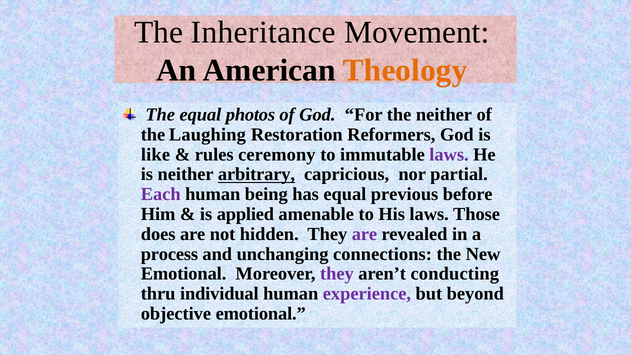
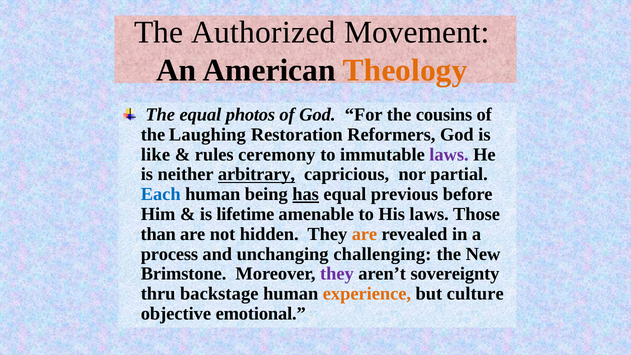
Inheritance: Inheritance -> Authorized (263, 33)
the neither: neither -> cousins (444, 115)
Each colour: purple -> blue (161, 194)
has underline: none -> present (306, 194)
applied: applied -> lifetime (245, 214)
does: does -> than (158, 234)
are colour: purple -> orange (364, 234)
connections: connections -> challenging (382, 254)
Emotional: Emotional -> Brimstone (184, 274)
conducting: conducting -> sovereignty (455, 274)
individual: individual -> backstage (219, 294)
experience colour: purple -> orange (367, 294)
beyond: beyond -> culture (475, 294)
